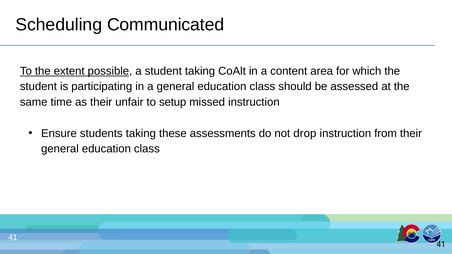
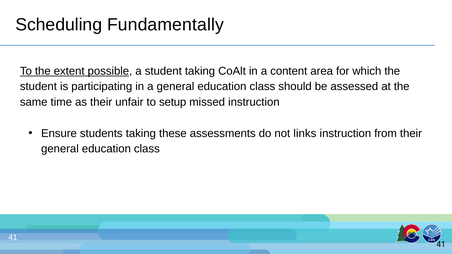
Communicated: Communicated -> Fundamentally (165, 25)
drop: drop -> links (305, 133)
